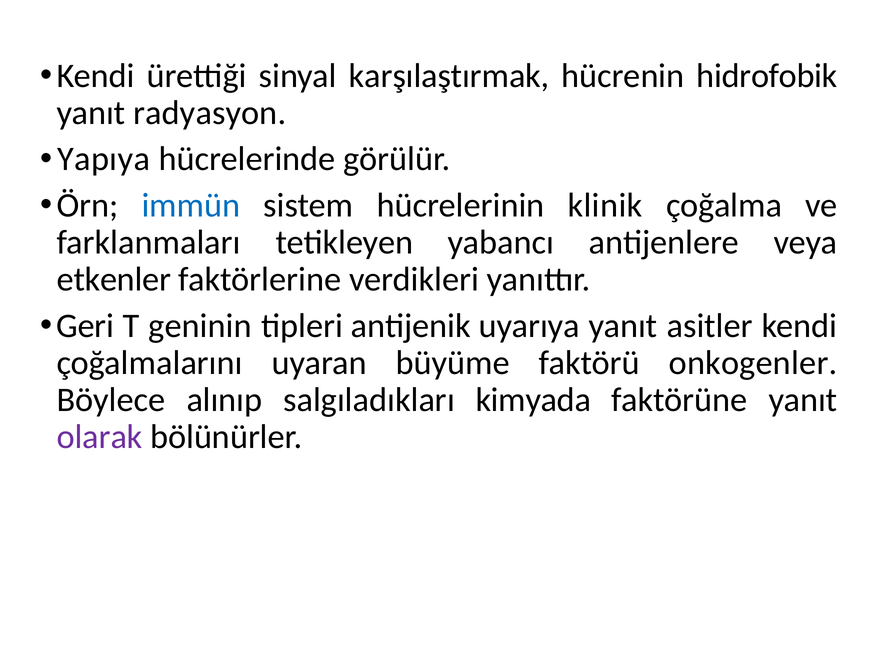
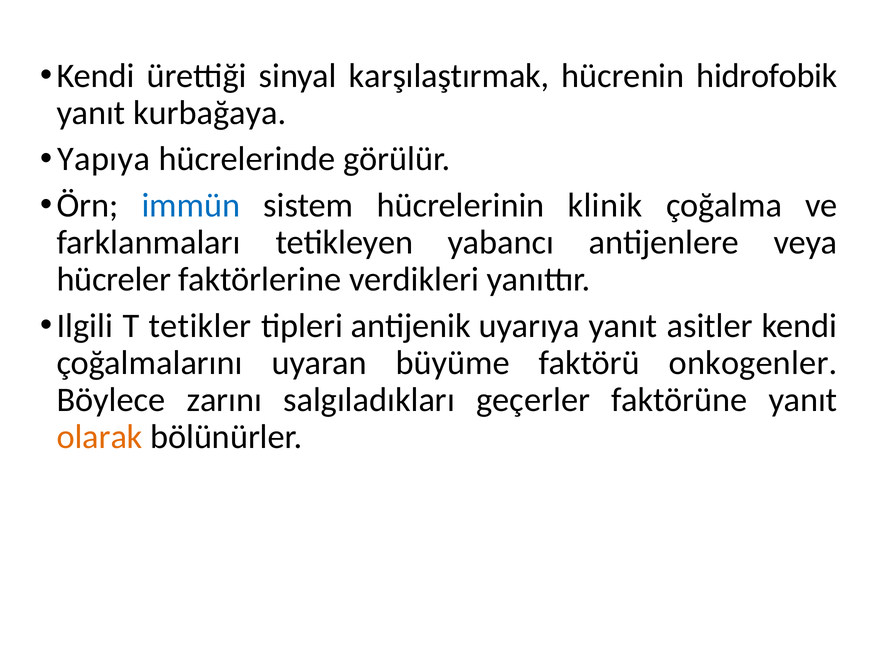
radyasyon: radyasyon -> kurbağaya (210, 113)
etkenler: etkenler -> hücreler (114, 280)
Geri: Geri -> Ilgili (85, 326)
geninin: geninin -> tetikler (200, 326)
alınıp: alınıp -> zarını (224, 400)
kimyada: kimyada -> geçerler (533, 400)
olarak colour: purple -> orange (100, 437)
